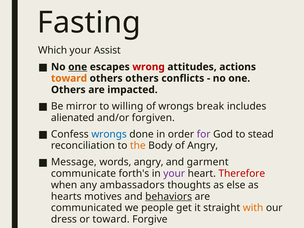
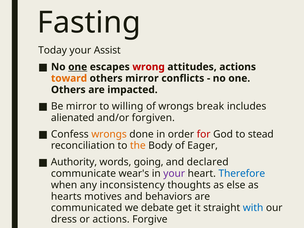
Which: Which -> Today (53, 50)
others others: others -> mirror (142, 78)
wrongs colour: blue -> orange (109, 134)
for colour: purple -> red (204, 134)
of Angry: Angry -> Eager (203, 146)
Message: Message -> Authority (74, 162)
words angry: angry -> going (149, 162)
garment: garment -> declared (208, 162)
forth's: forth's -> wear's (134, 174)
Therefore colour: red -> blue (242, 174)
ambassadors: ambassadors -> inconsistency (132, 185)
behaviors underline: present -> none (169, 196)
people: people -> debate (157, 208)
with colour: orange -> blue (253, 208)
or toward: toward -> actions (111, 219)
